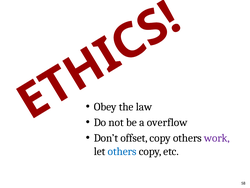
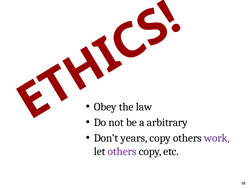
overflow: overflow -> arbitrary (167, 122)
offset: offset -> years (134, 138)
others colour: blue -> purple (122, 151)
